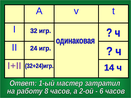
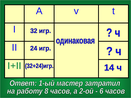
I+II colour: purple -> green (14, 66)
